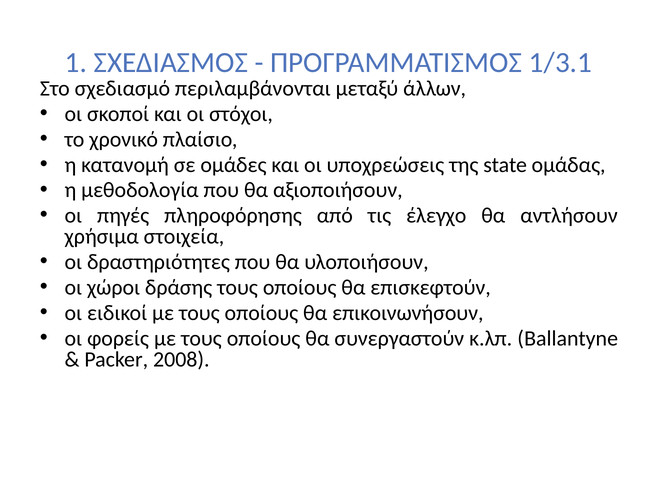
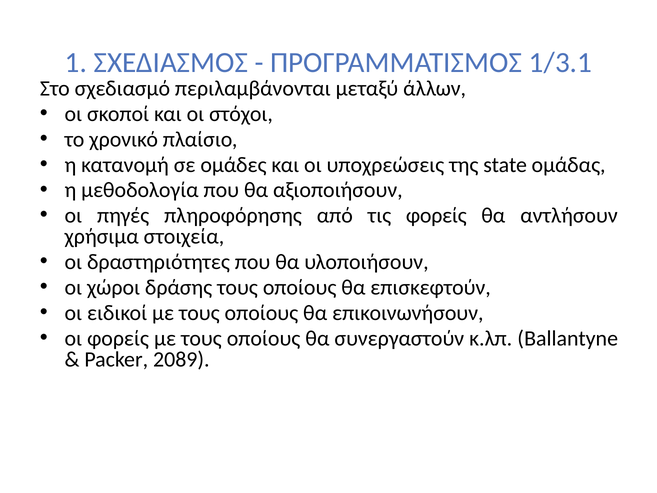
τις έλεγχο: έλεγχο -> φορείς (436, 216)
2008: 2008 -> 2089 (181, 359)
